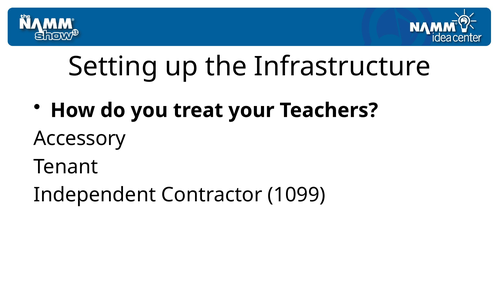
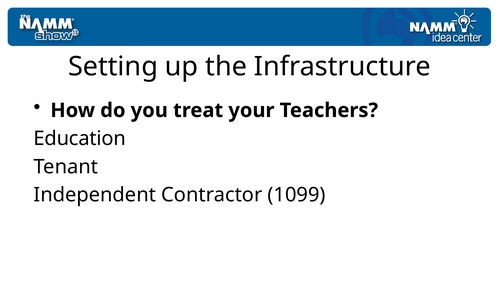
Accessory: Accessory -> Education (80, 138)
